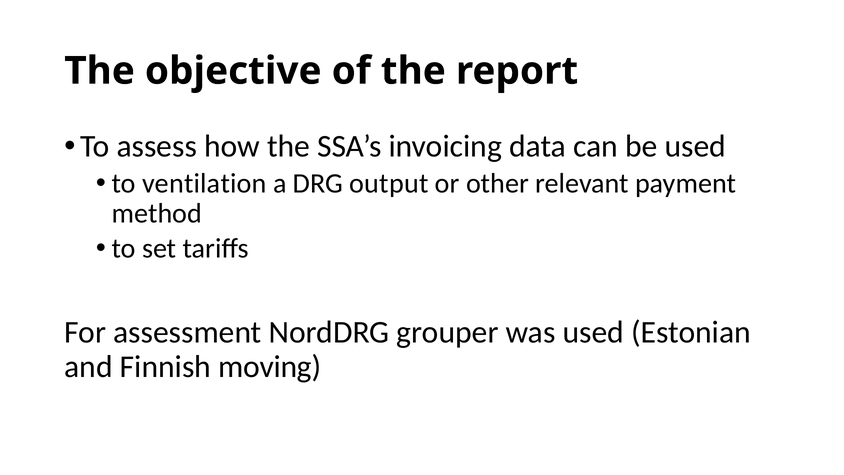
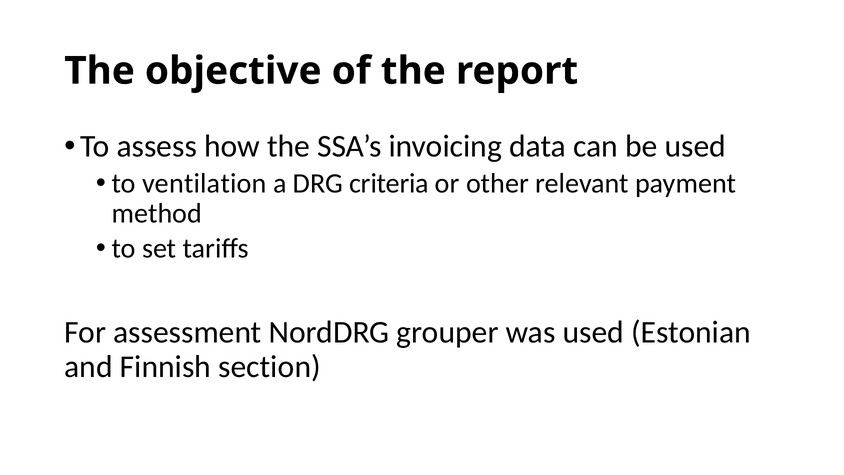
output: output -> criteria (389, 183)
moving: moving -> section (269, 367)
